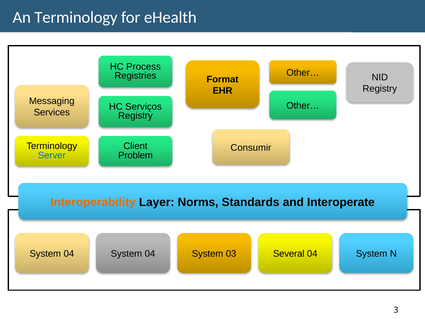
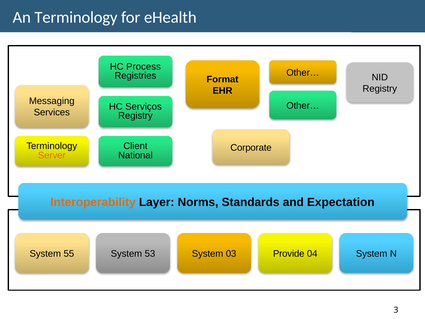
Consumir: Consumir -> Corporate (251, 148)
Server colour: blue -> orange (52, 155)
Problem: Problem -> National (135, 155)
Interoperate: Interoperate -> Expectation (341, 202)
04: 04 -> 55 (69, 254)
04: 04 -> 53 (150, 254)
Several: Several -> Provide (289, 254)
